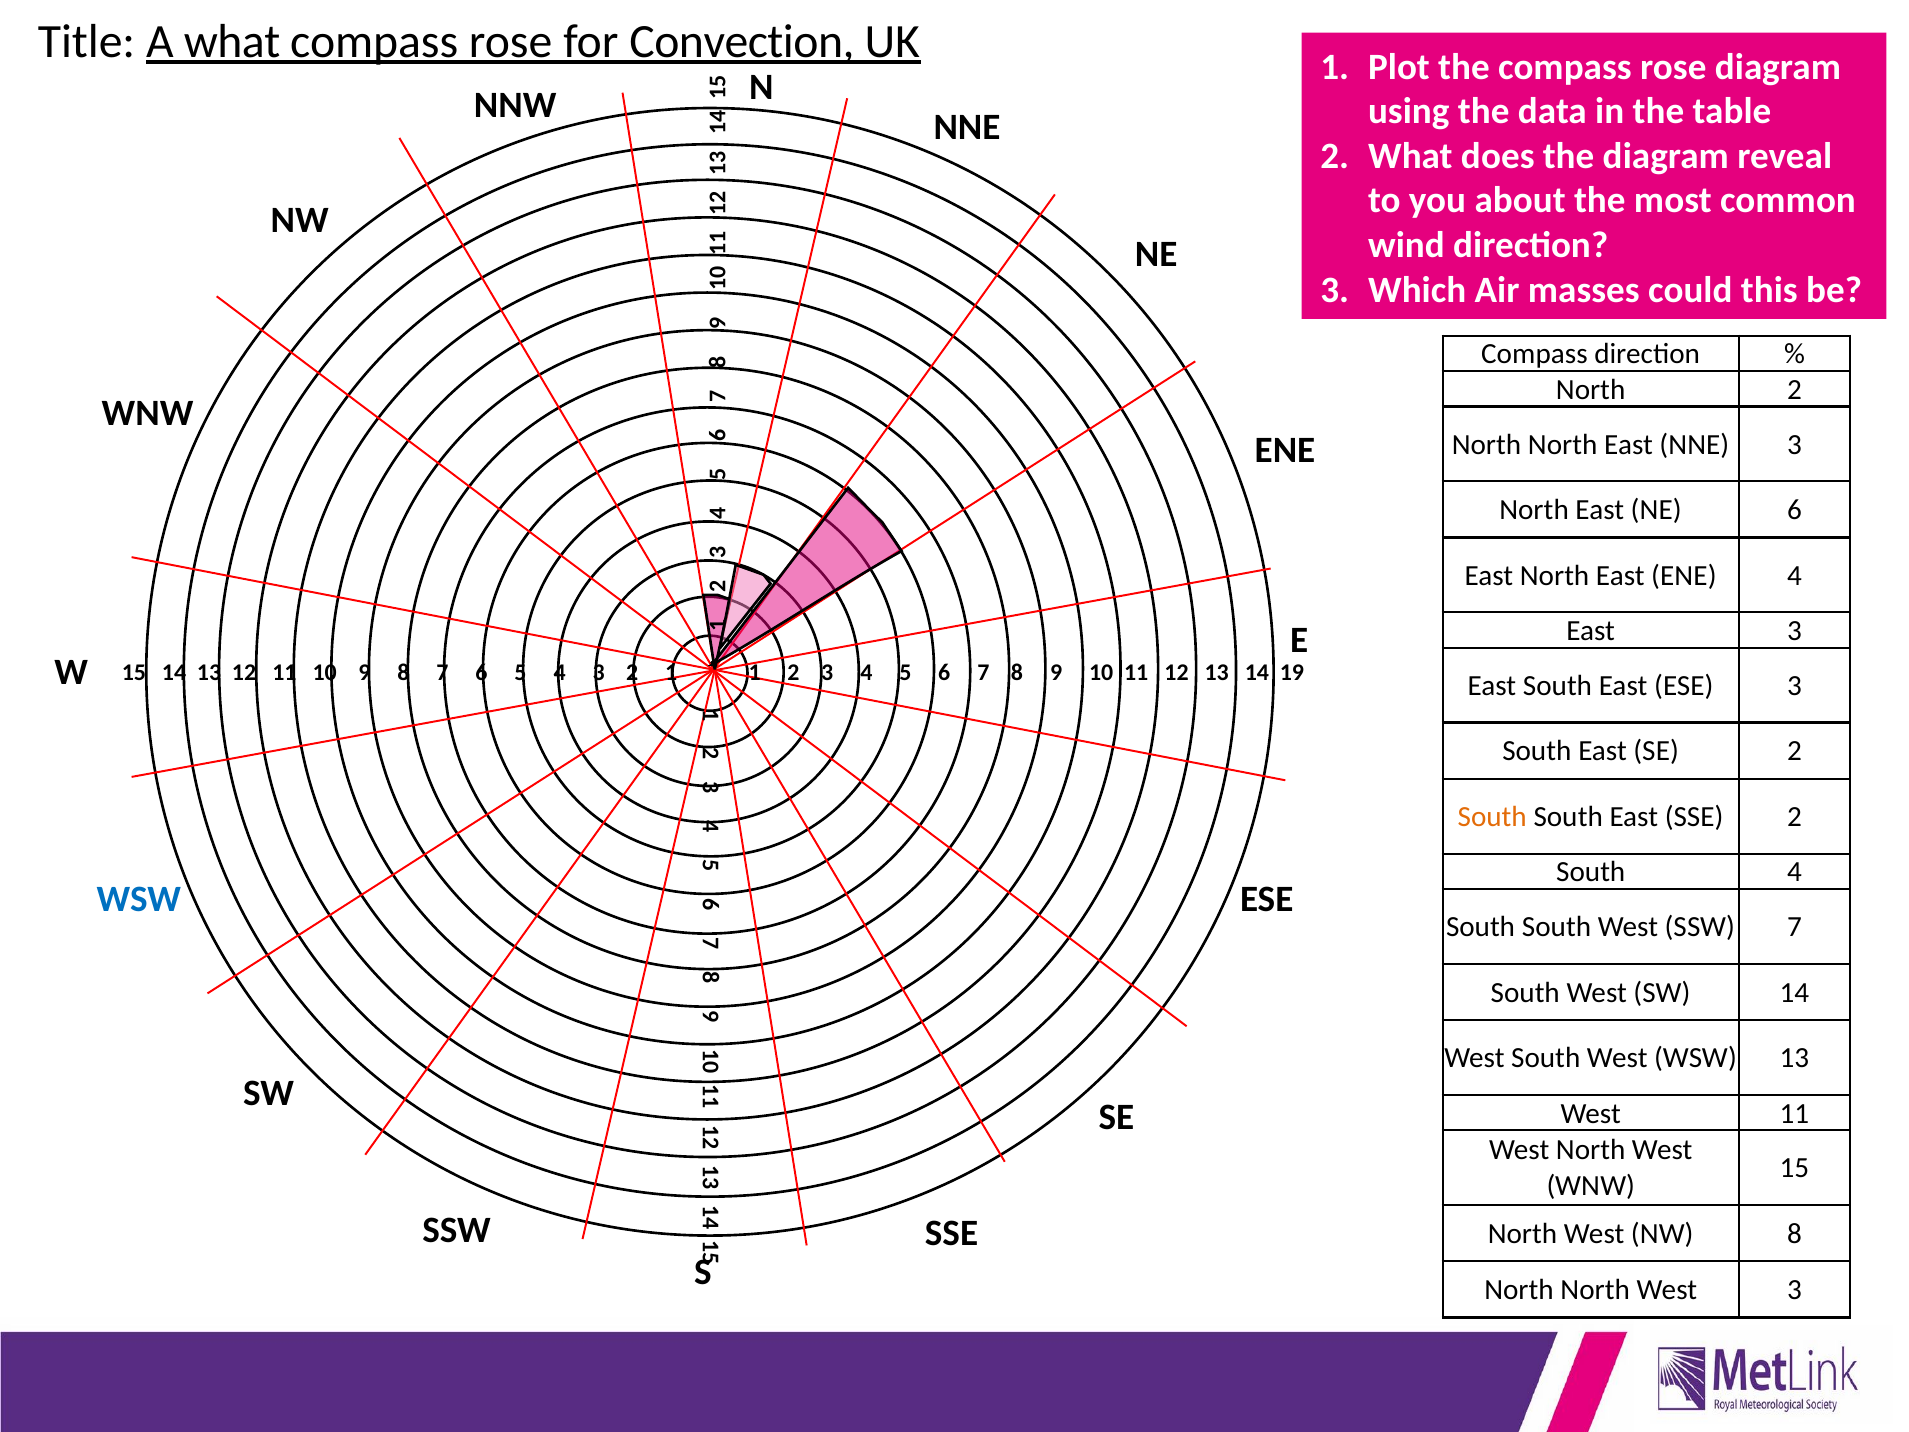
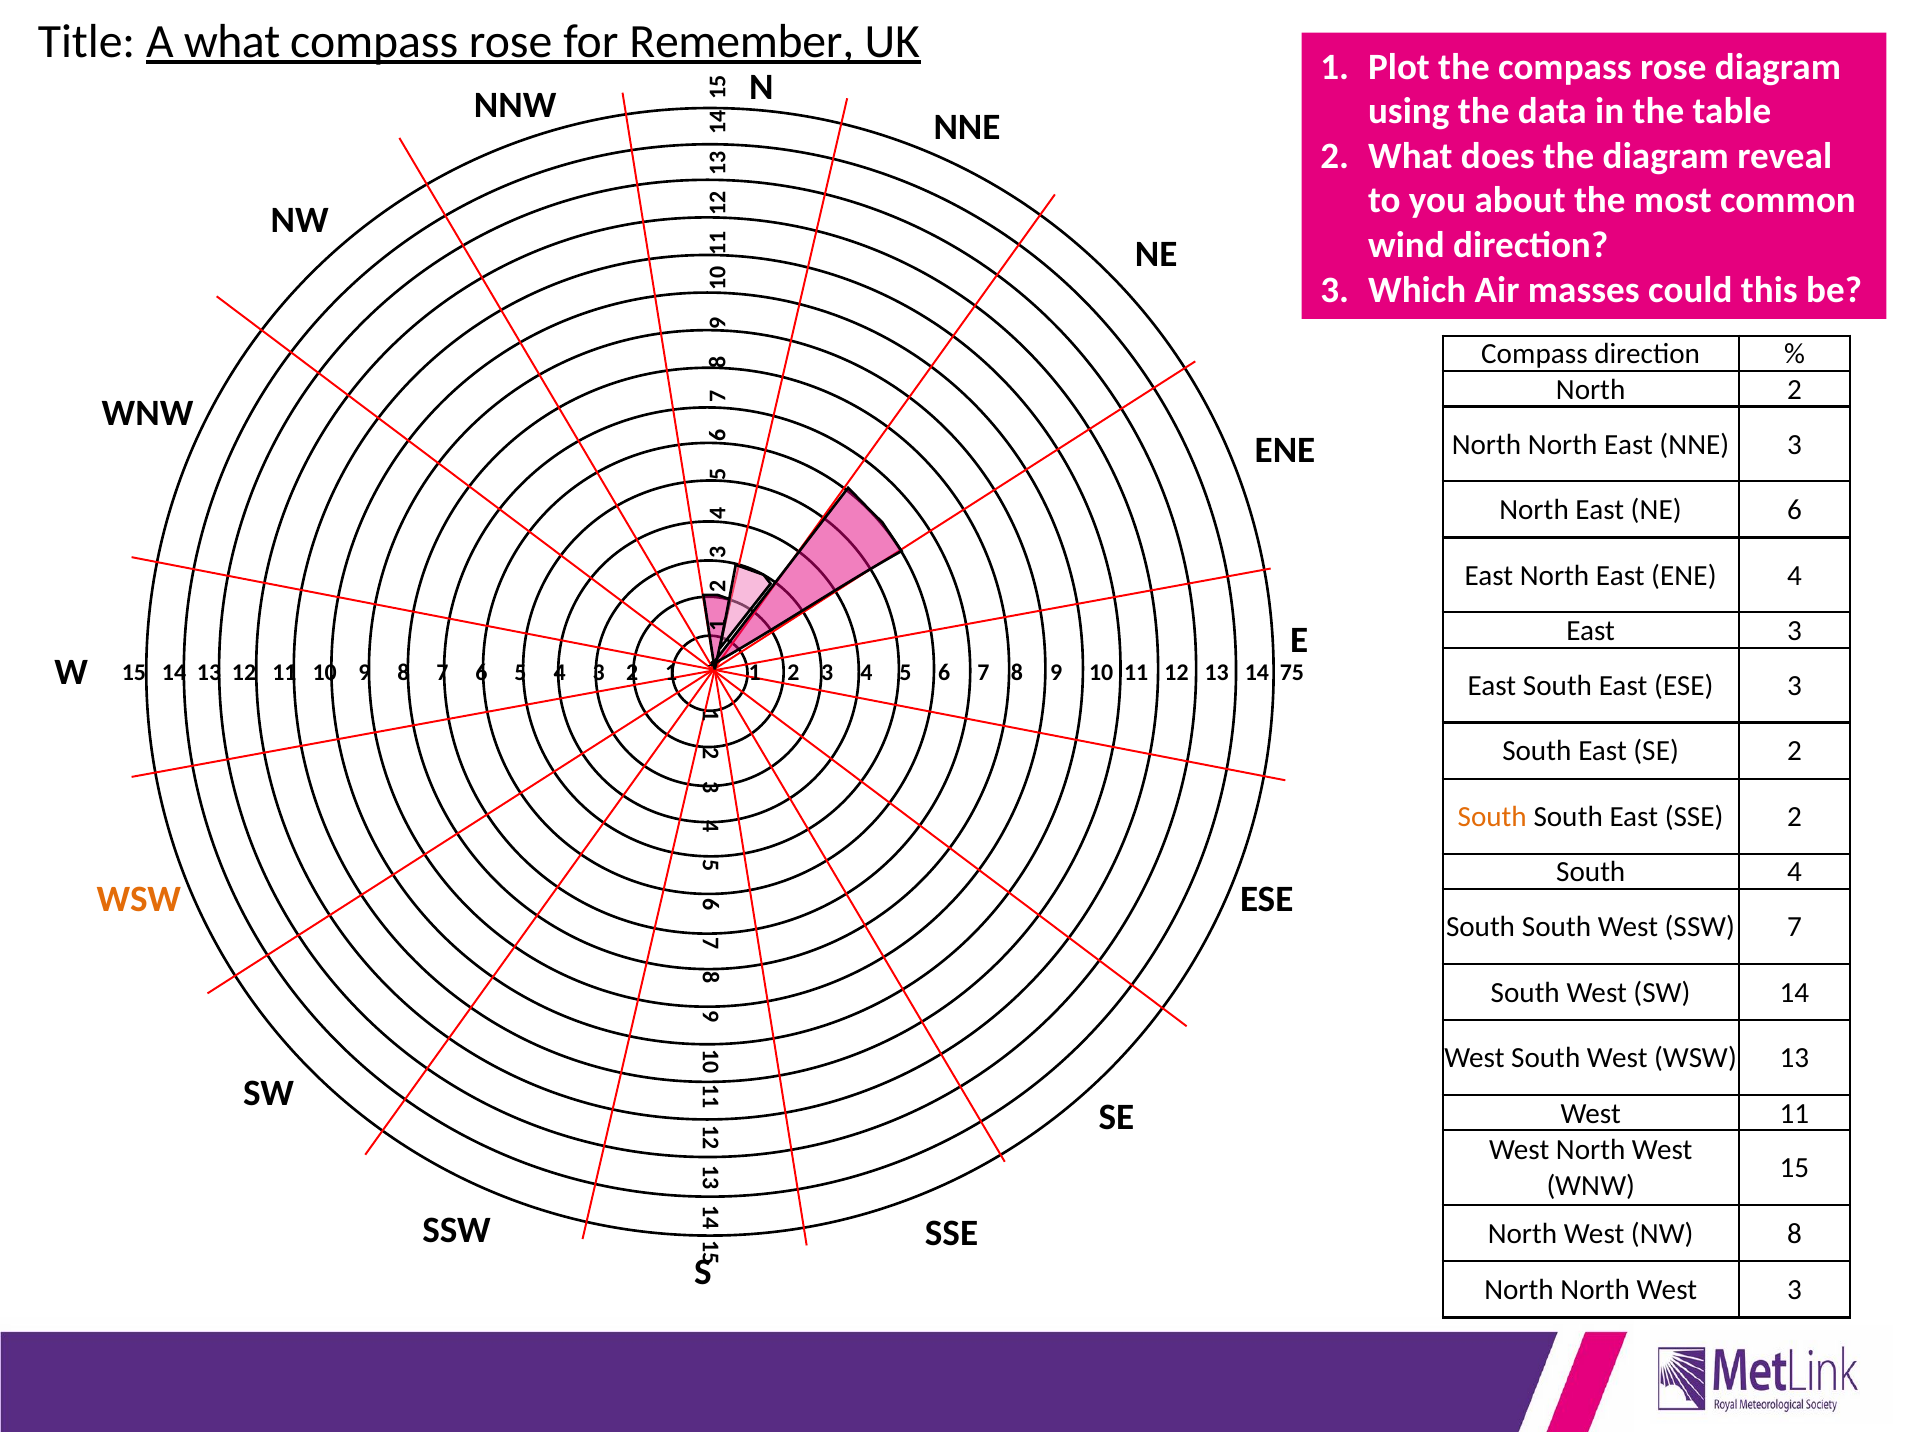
Convection: Convection -> Remember (742, 41)
19: 19 -> 75 (1292, 673)
WSW colour: blue -> orange (139, 899)
